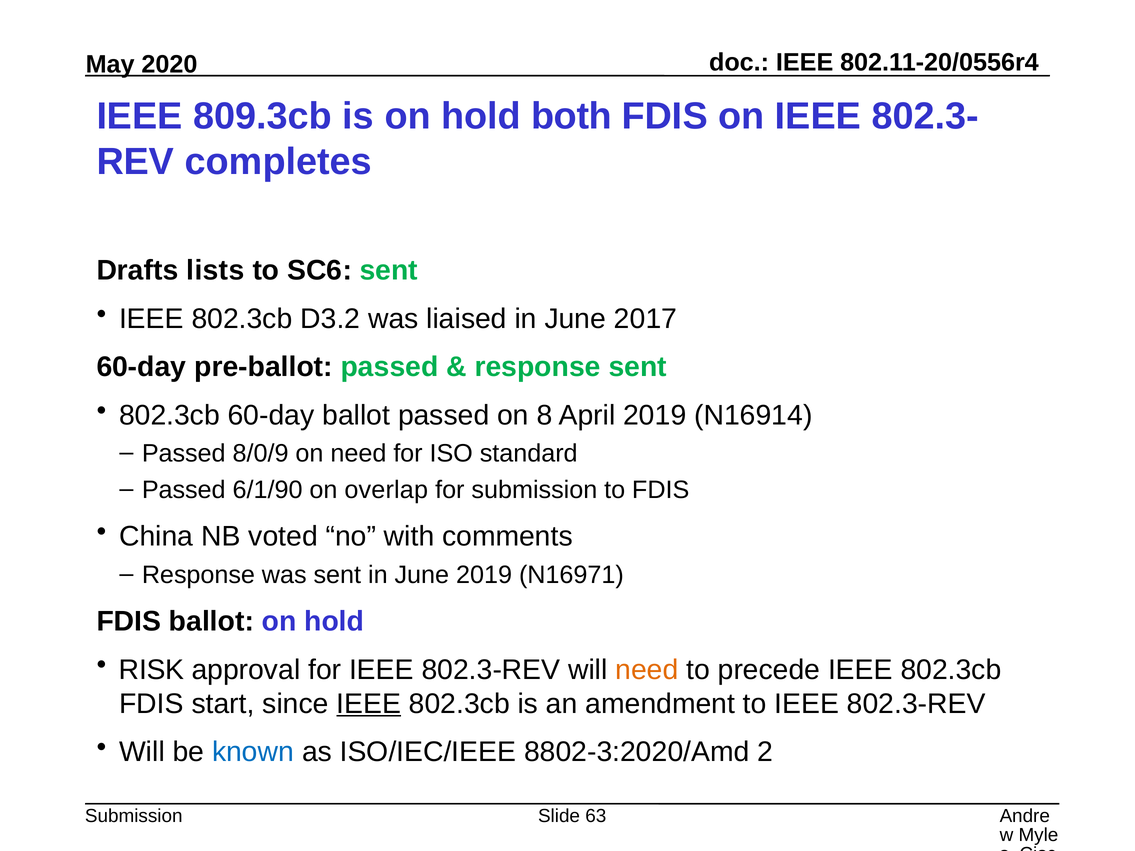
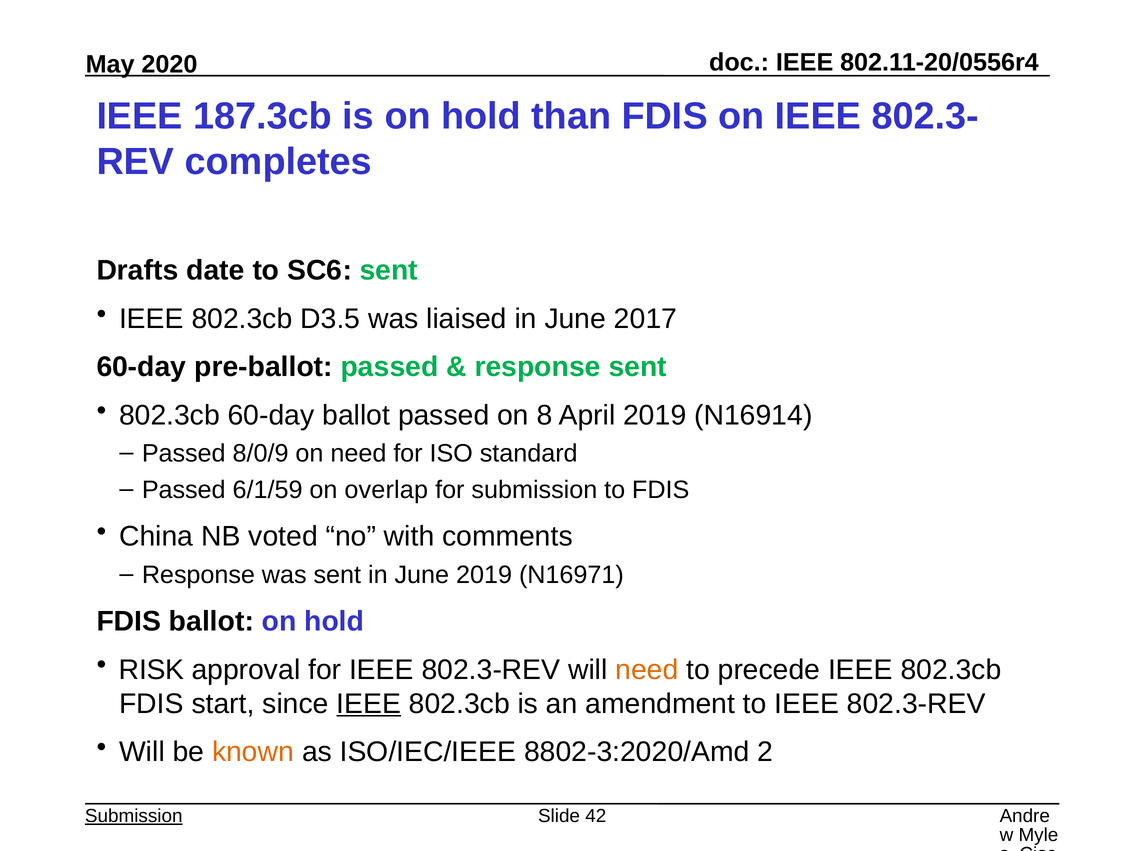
809.3cb: 809.3cb -> 187.3cb (263, 116)
both: both -> than (571, 116)
lists: lists -> date (216, 271)
D3.2: D3.2 -> D3.5 (330, 319)
6/1/90: 6/1/90 -> 6/1/59 (268, 490)
known colour: blue -> orange (253, 752)
Submission underline: none -> present (134, 816)
63: 63 -> 42 (596, 816)
